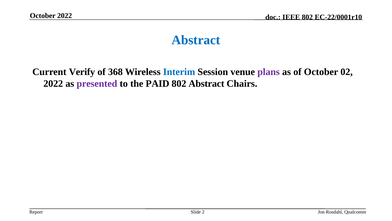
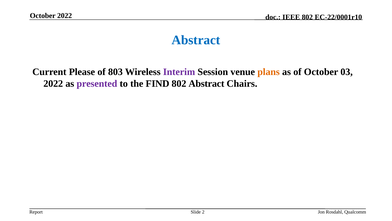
Verify: Verify -> Please (82, 72)
368: 368 -> 803 (115, 72)
Interim colour: blue -> purple (179, 72)
plans colour: purple -> orange (269, 72)
02: 02 -> 03 (347, 72)
PAID: PAID -> FIND (158, 84)
